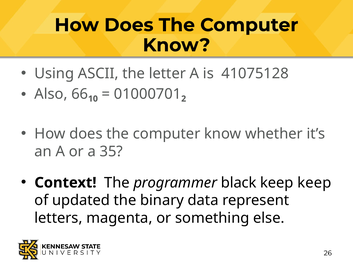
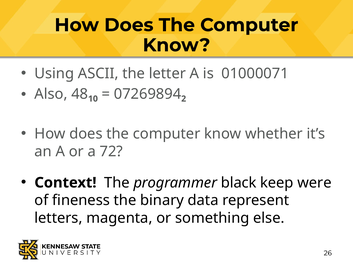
41075128: 41075128 -> 01000071 (255, 73)
66: 66 -> 48 (80, 94)
01000701: 01000701 -> 07269894 (148, 94)
35: 35 -> 72 (111, 151)
keep keep: keep -> were (314, 182)
updated: updated -> fineness (81, 200)
